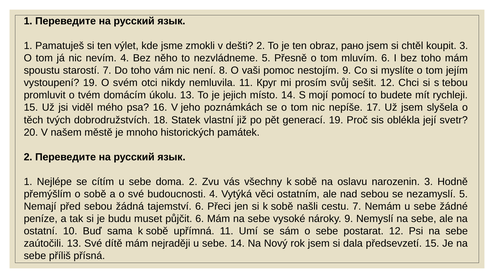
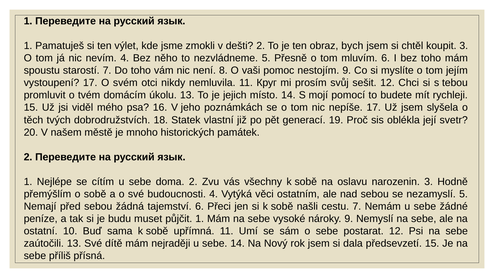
рано: рано -> bych (352, 46)
vystoupení 19: 19 -> 17 (90, 83)
půjčit 6: 6 -> 1 (200, 219)
